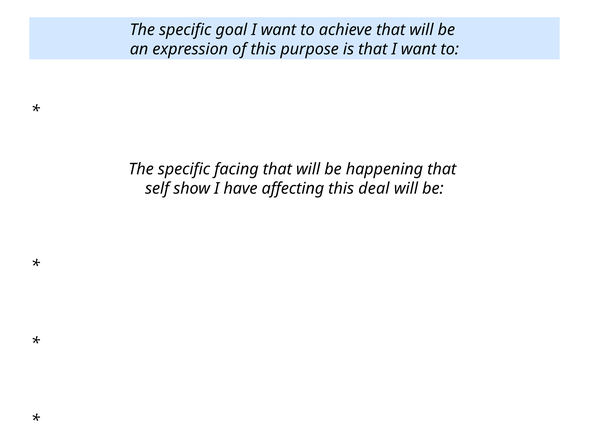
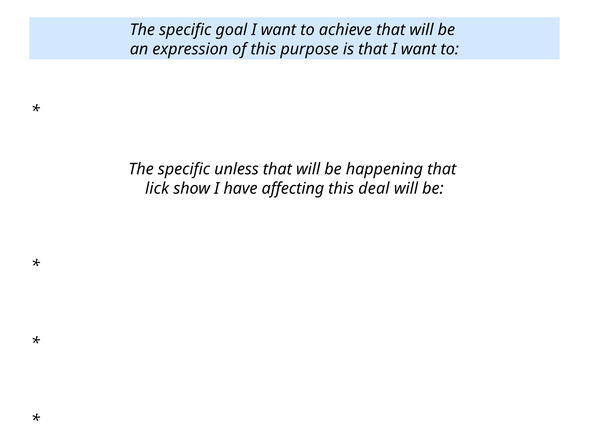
facing: facing -> unless (237, 169)
self: self -> lick (157, 188)
